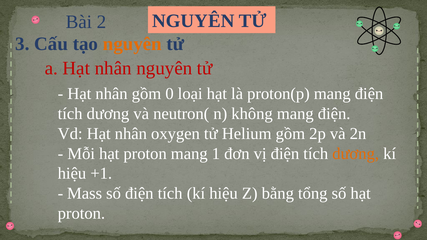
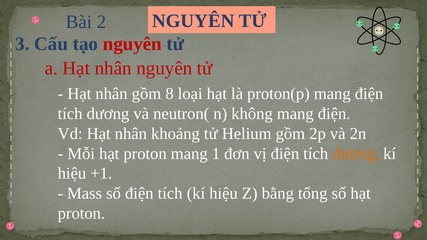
nguyên colour: orange -> red (132, 44)
0: 0 -> 8 (170, 94)
oxygen: oxygen -> khoảng (175, 134)
